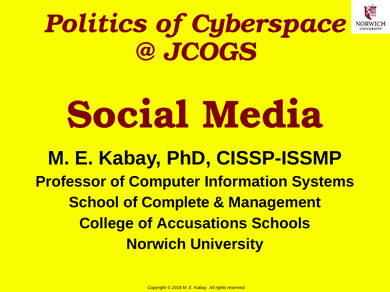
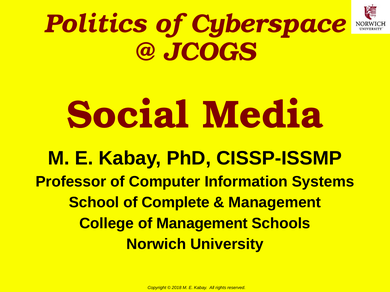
of Accusations: Accusations -> Management (202, 224)
